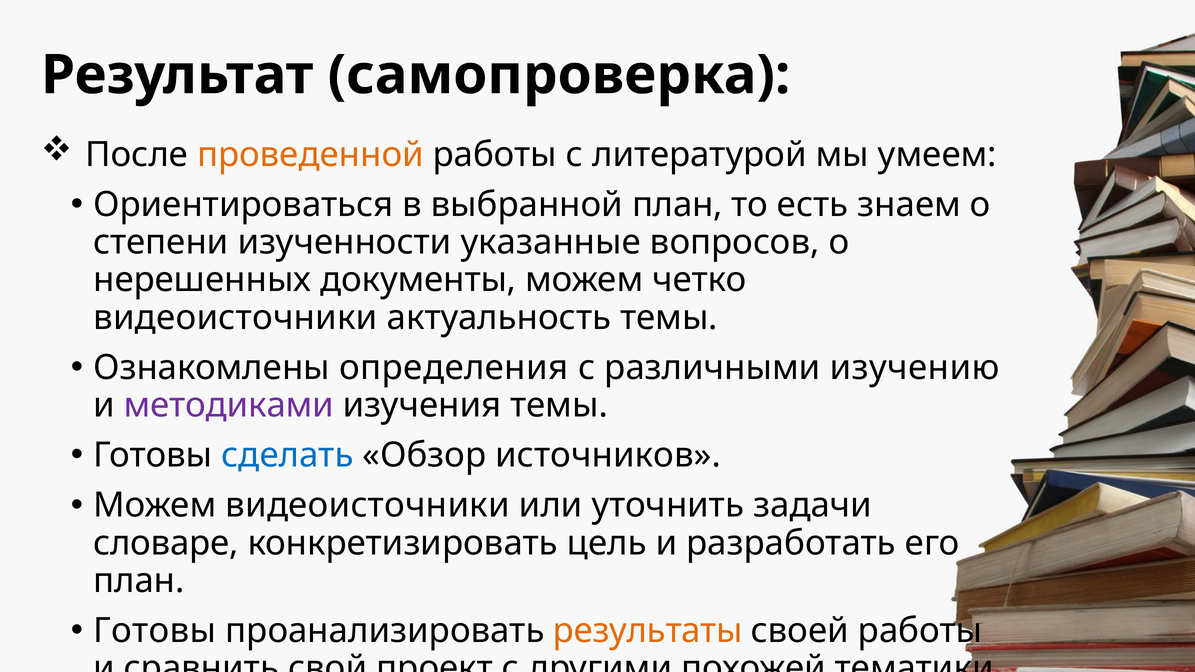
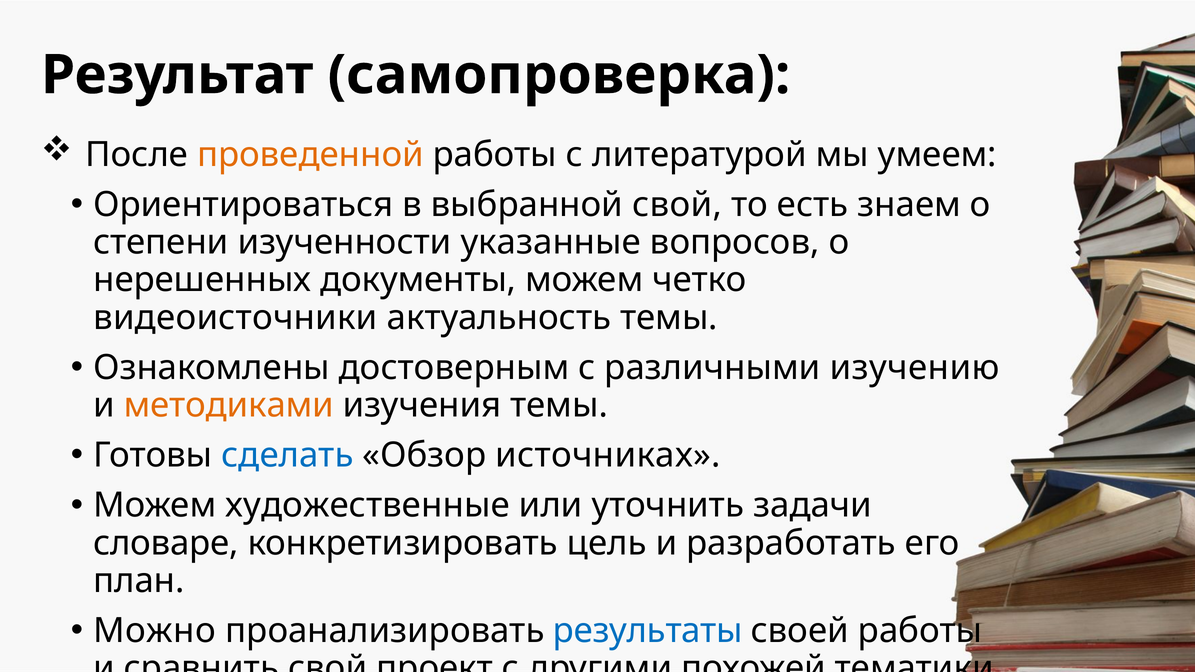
выбранной план: план -> свой (677, 205)
определения: определения -> достоверным (454, 368)
методиками colour: purple -> orange (229, 405)
источников: источников -> источниках (608, 455)
Можем видеоисточники: видеоисточники -> художественные (368, 506)
Готовы: Готовы -> Можно (155, 631)
результаты colour: orange -> blue (648, 631)
